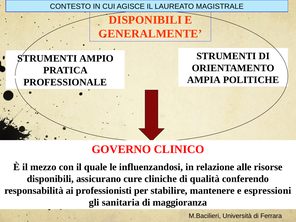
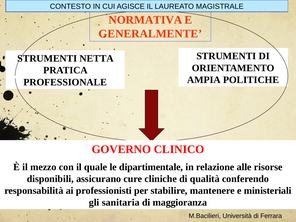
DISPONIBILI: DISPONIBILI -> NORMATIVA (145, 20)
AMPIO: AMPIO -> NETTA (97, 58)
influenzandosi: influenzandosi -> dipartimentale (151, 167)
espressioni: espressioni -> ministeriali (268, 191)
